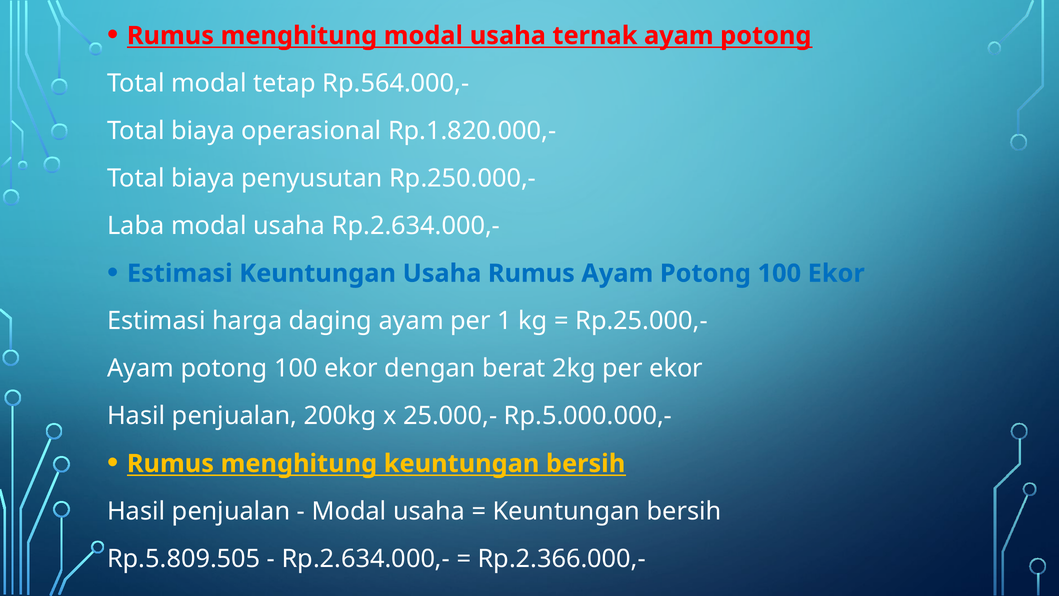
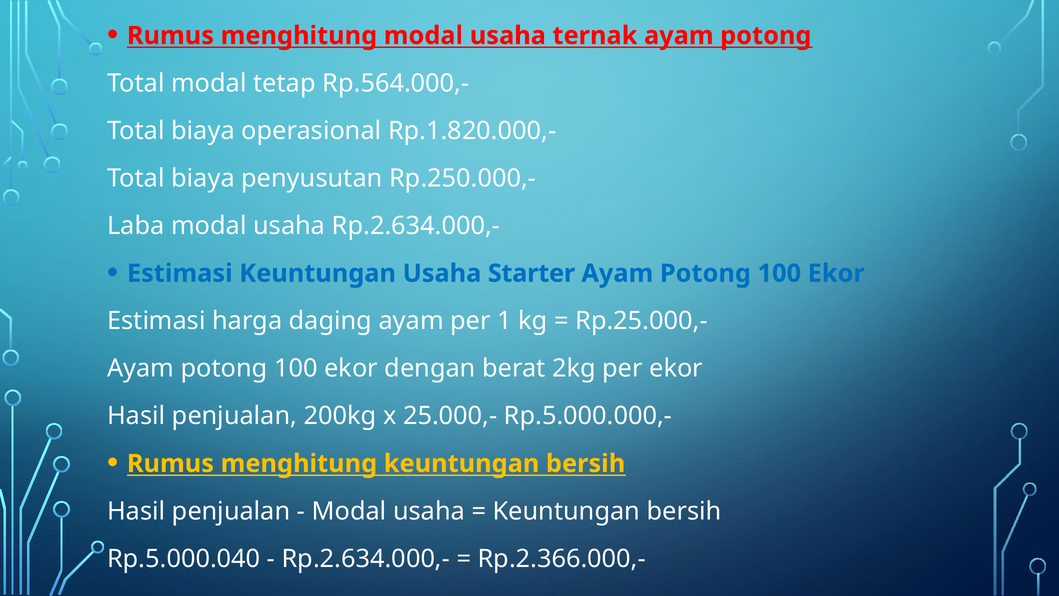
Usaha Rumus: Rumus -> Starter (531, 273)
Rp.5.809.505: Rp.5.809.505 -> Rp.5.000.040 (184, 558)
